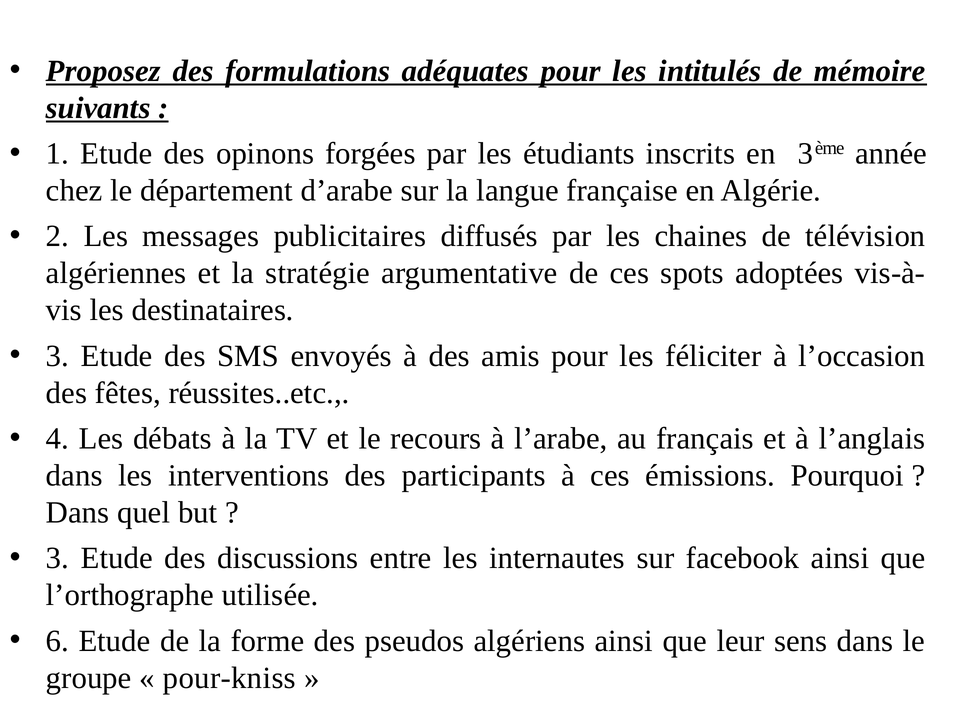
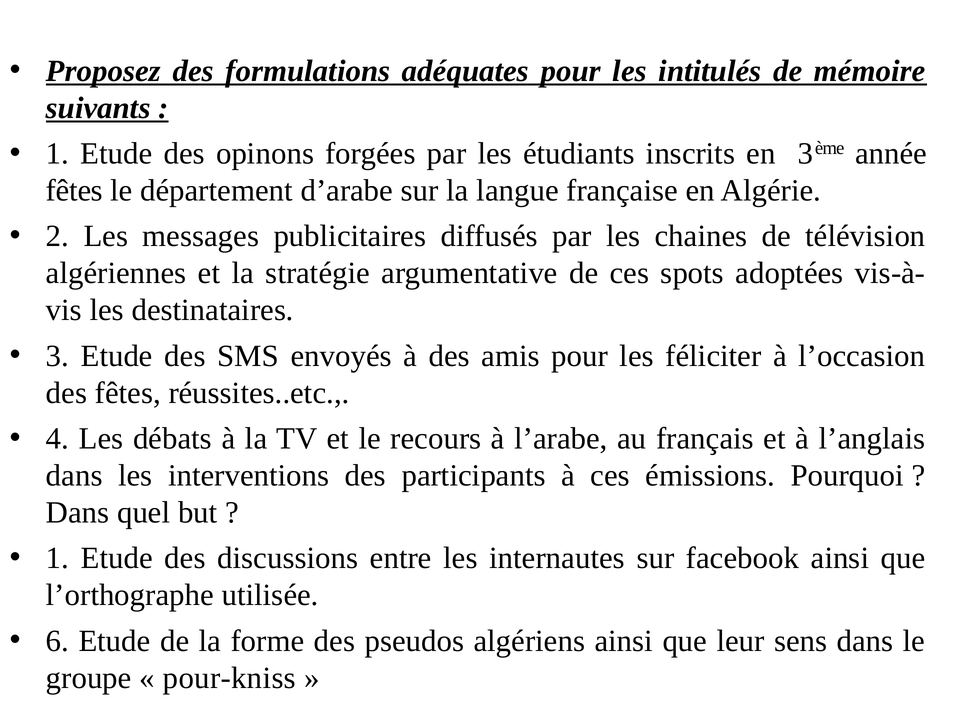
chez: chez -> fêtes (74, 191)
3: 3 -> 1 (58, 558)
